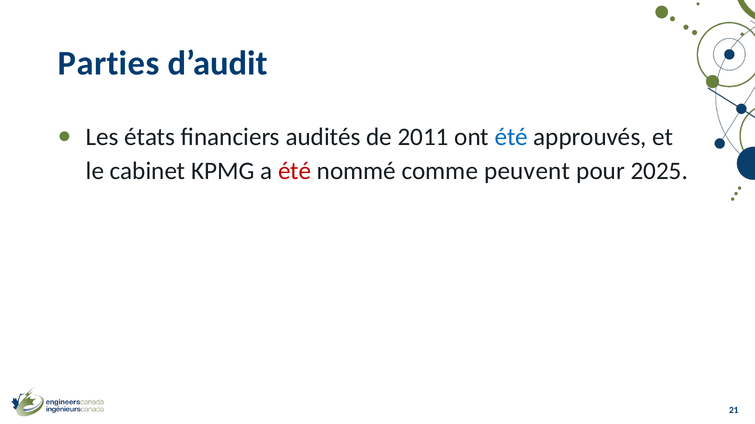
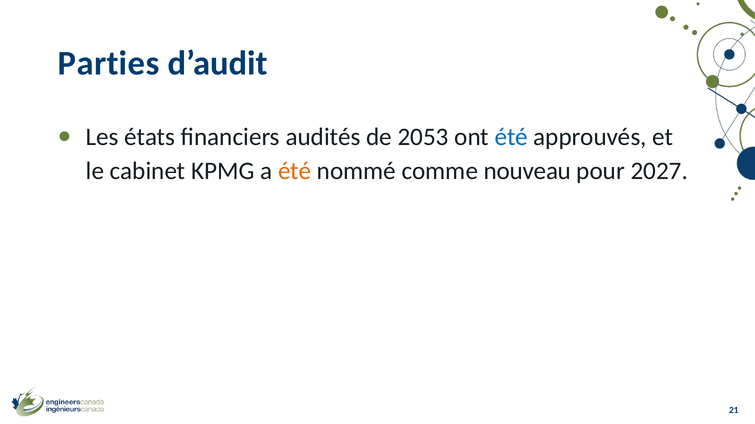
2011: 2011 -> 2053 (423, 137)
été colour: red -> orange (295, 171)
peuvent: peuvent -> nouveau (527, 171)
2025: 2025 -> 2027 (659, 171)
